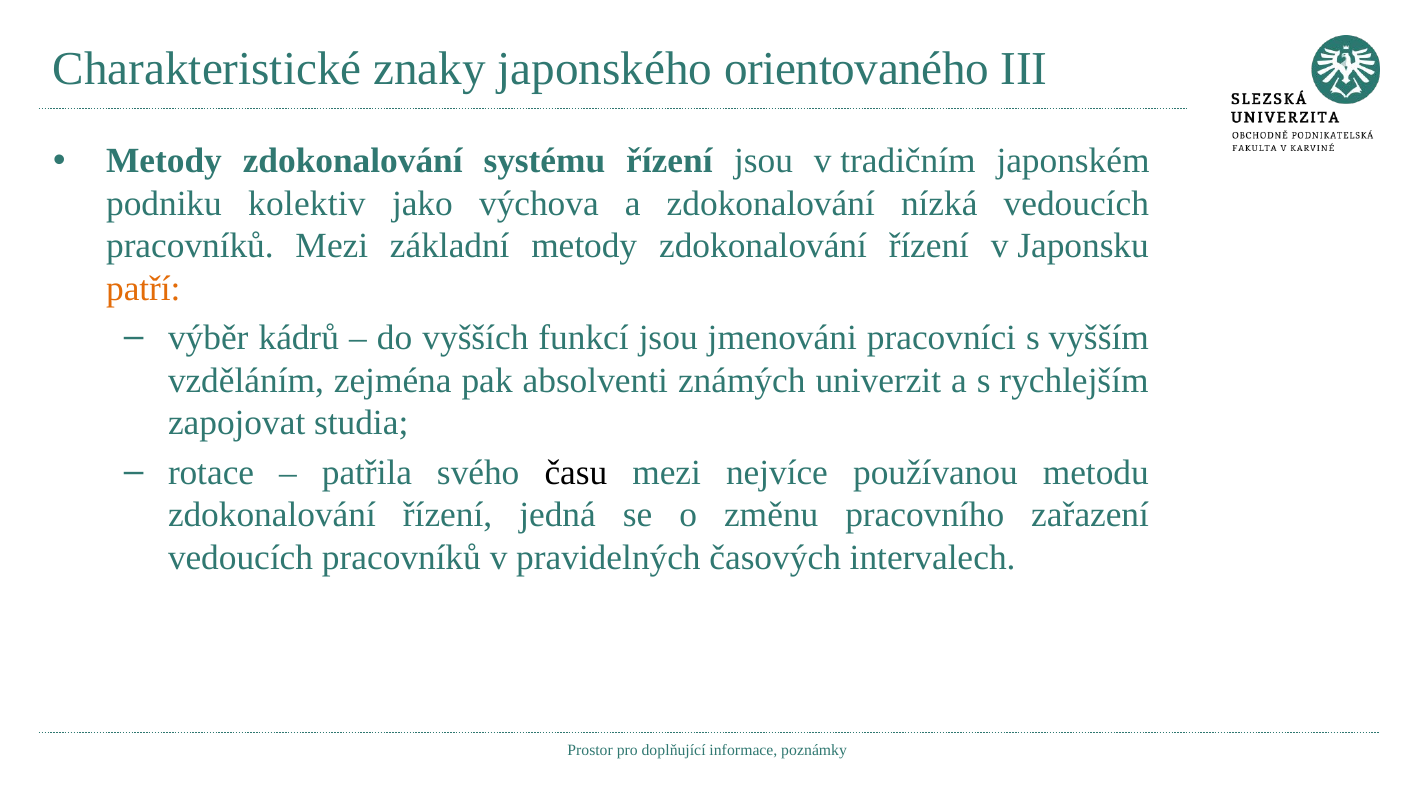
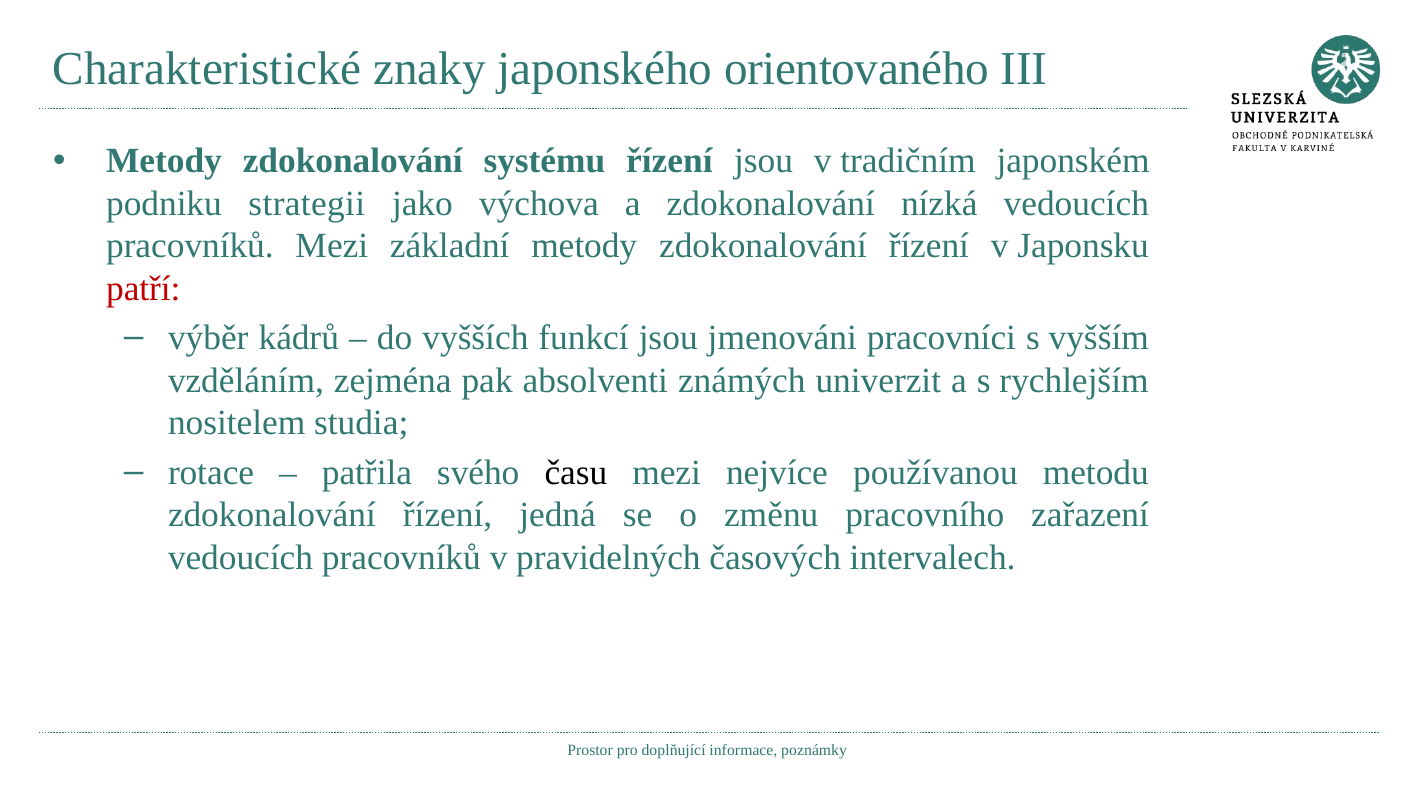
kolektiv: kolektiv -> strategii (307, 204)
patří colour: orange -> red (143, 289)
zapojovat: zapojovat -> nositelem (237, 423)
